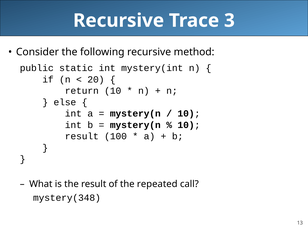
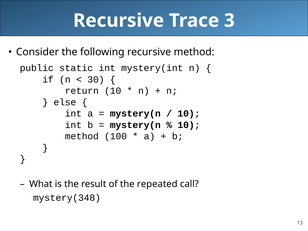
20: 20 -> 30 (96, 79)
result: result -> method (82, 136)
